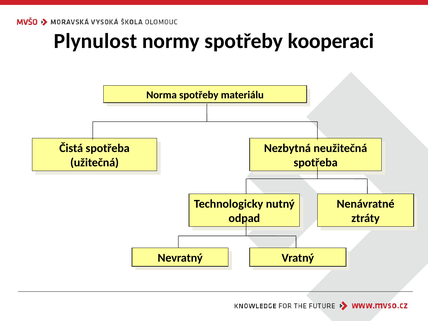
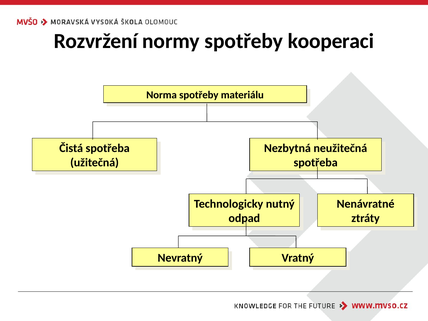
Plynulost: Plynulost -> Rozvržení (96, 41)
